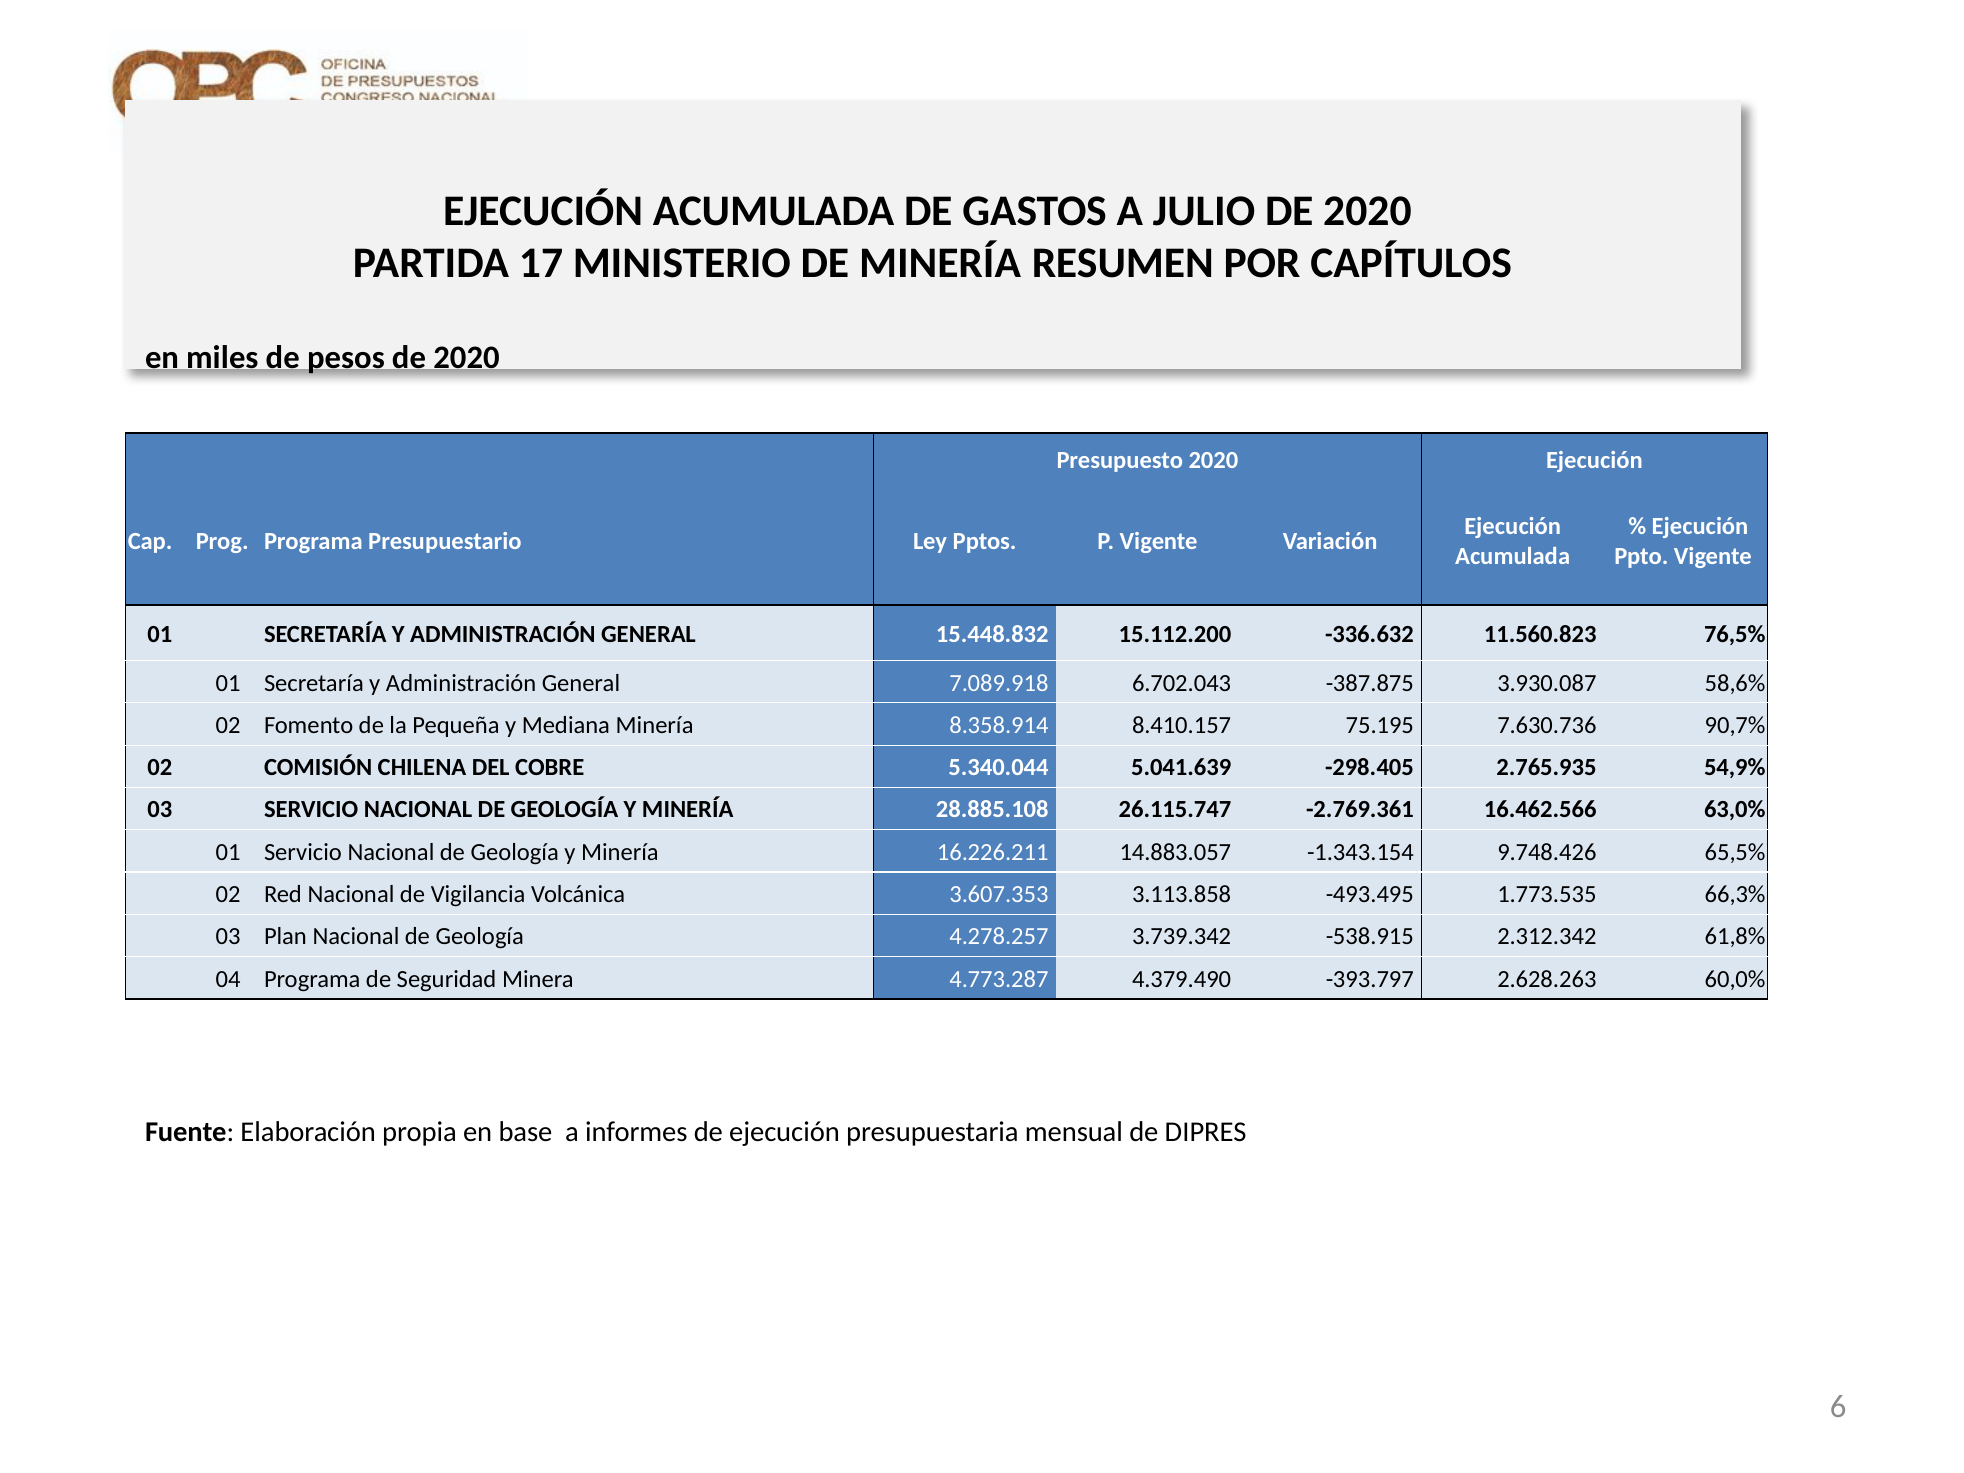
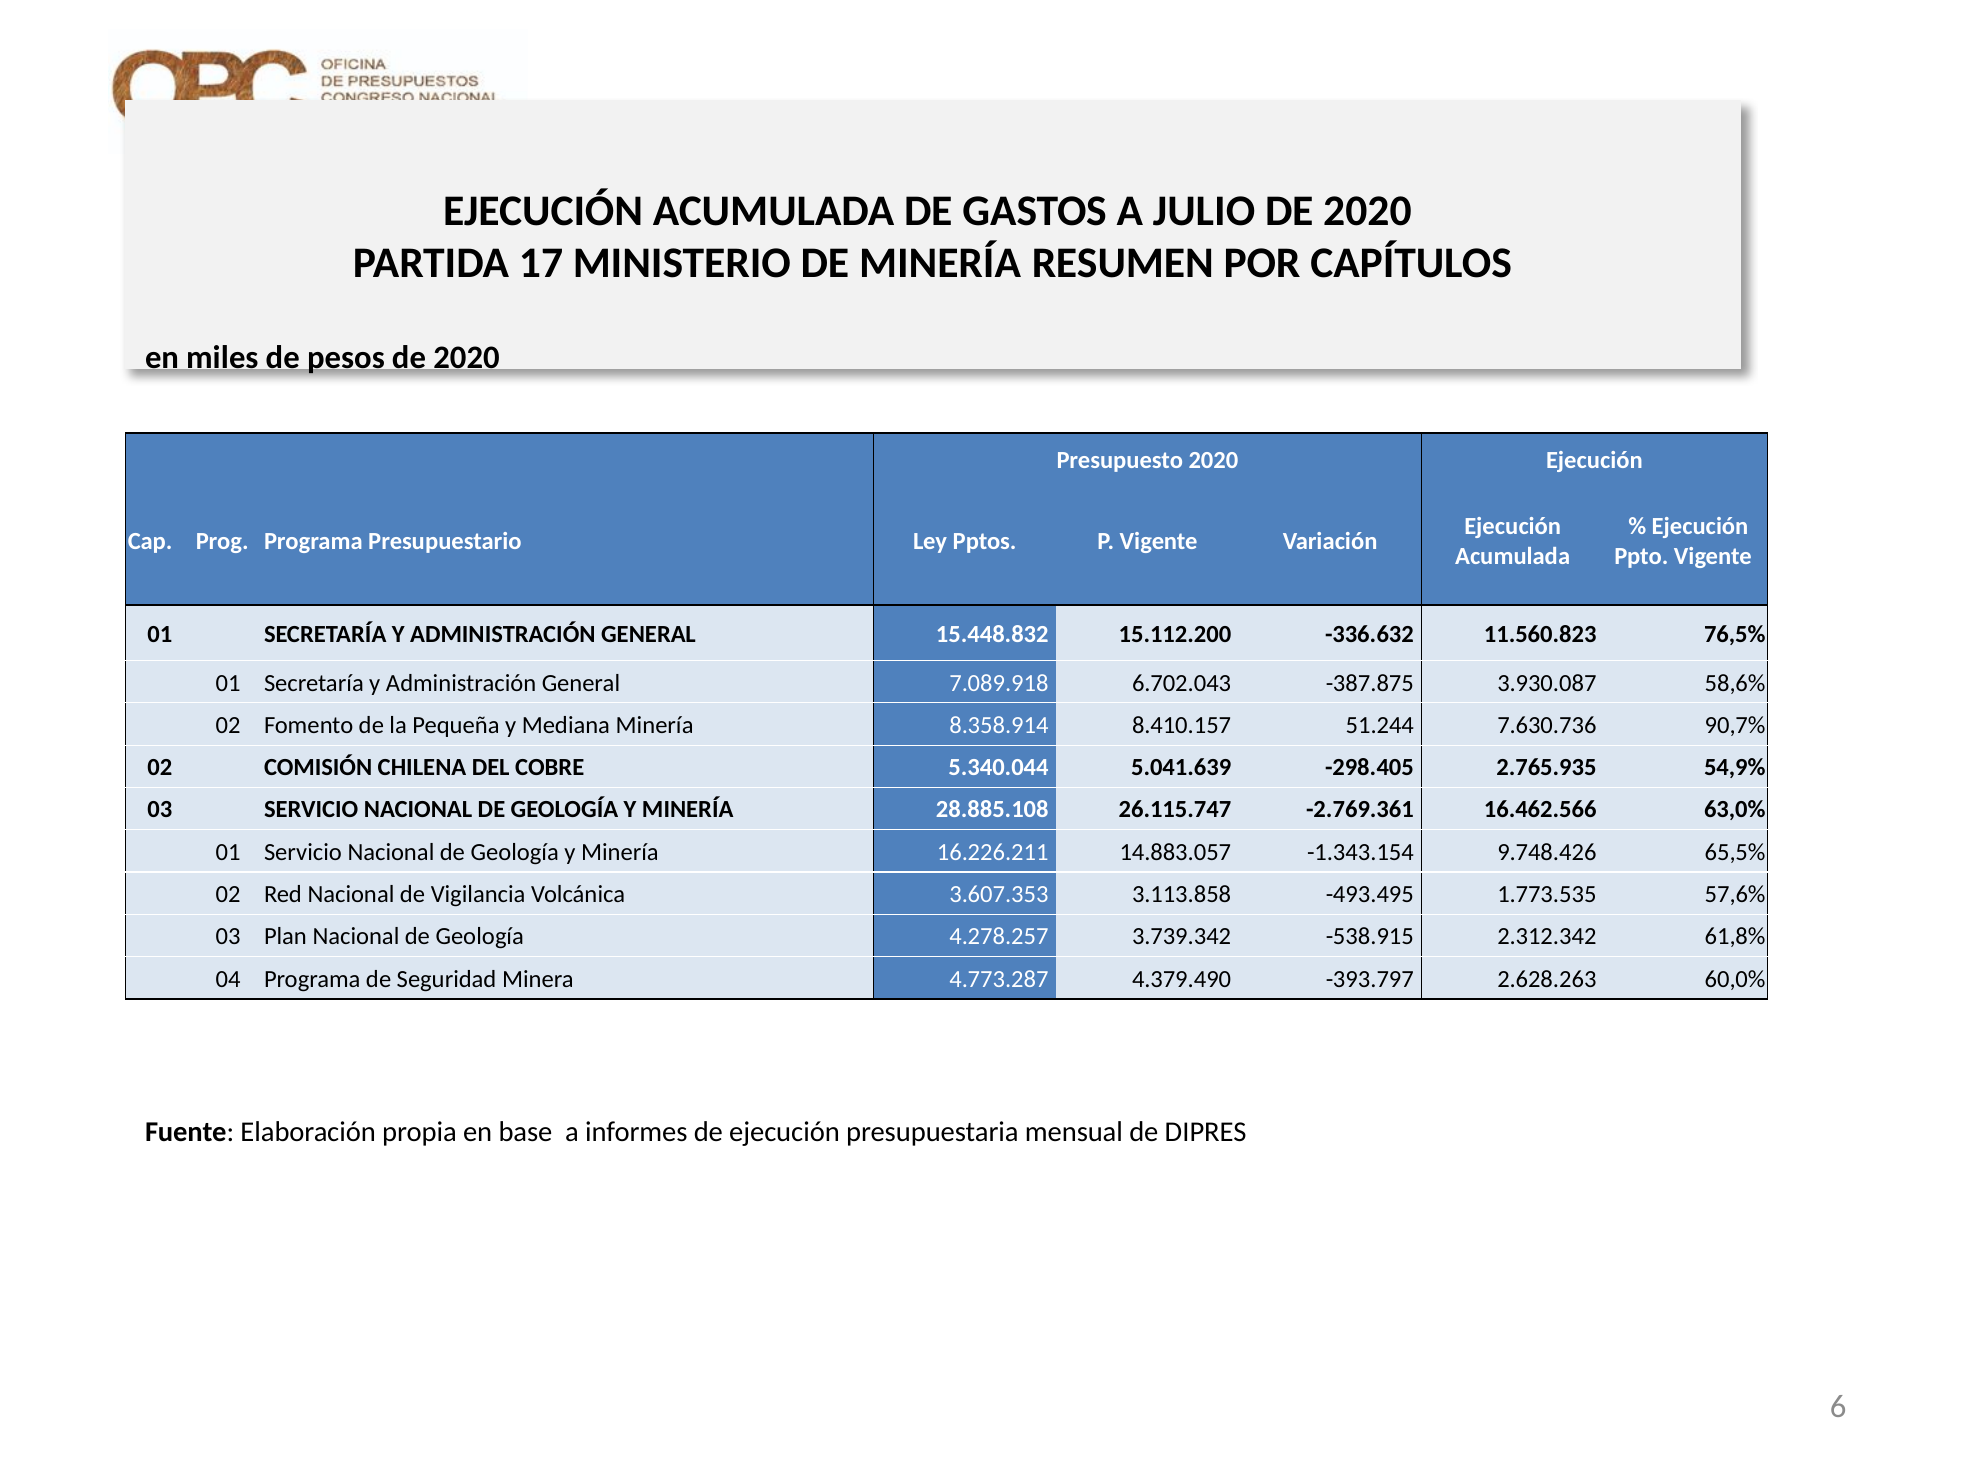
75.195: 75.195 -> 51.244 (1380, 725)
66,3%: 66,3% -> 57,6% (1735, 894)
